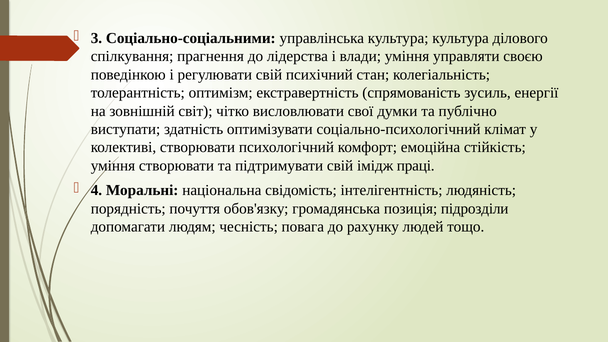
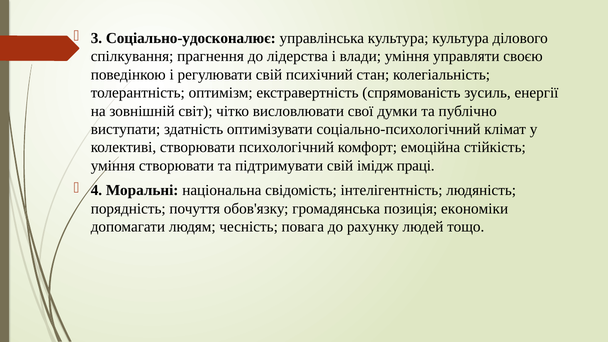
Соціально-соціальними: Соціально-соціальними -> Соціально-удосконалює (191, 38)
підрозділи: підрозділи -> економіки (475, 209)
